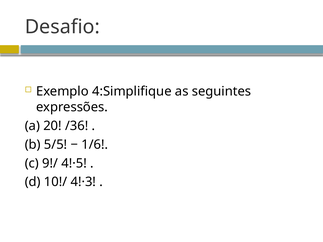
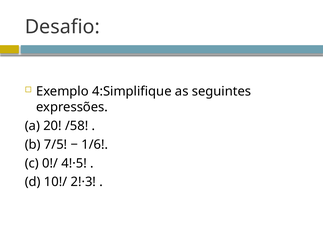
/36: /36 -> /58 (77, 126)
5/5: 5/5 -> 7/5 (56, 145)
9!/: 9!/ -> 0!/ (50, 163)
4!·3: 4!·3 -> 2!·3 (83, 182)
